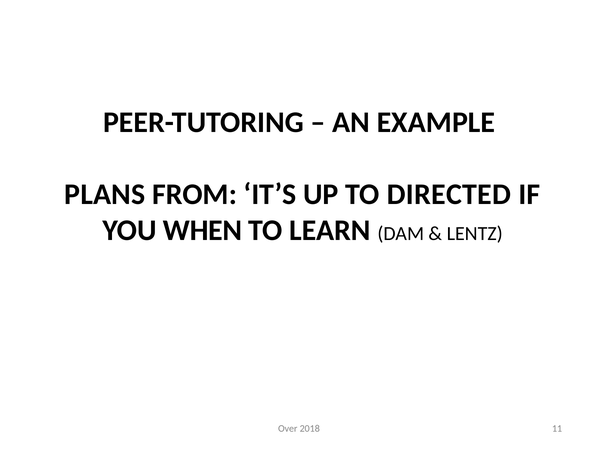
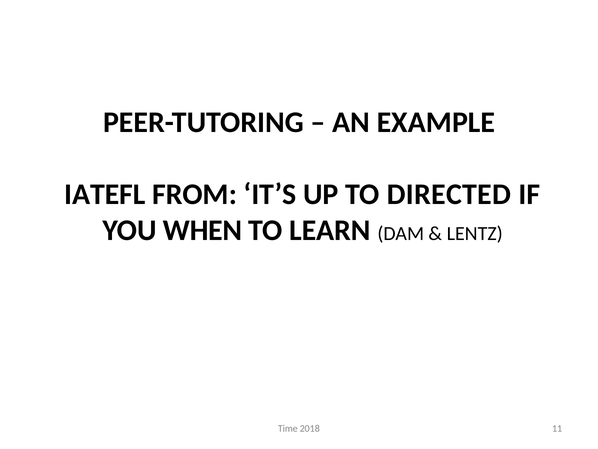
PLANS: PLANS -> IATEFL (105, 194)
Over: Over -> Time (288, 428)
